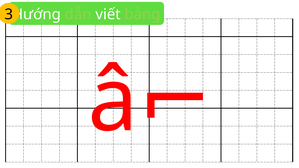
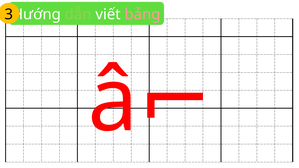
bảng colour: light green -> pink (143, 14)
